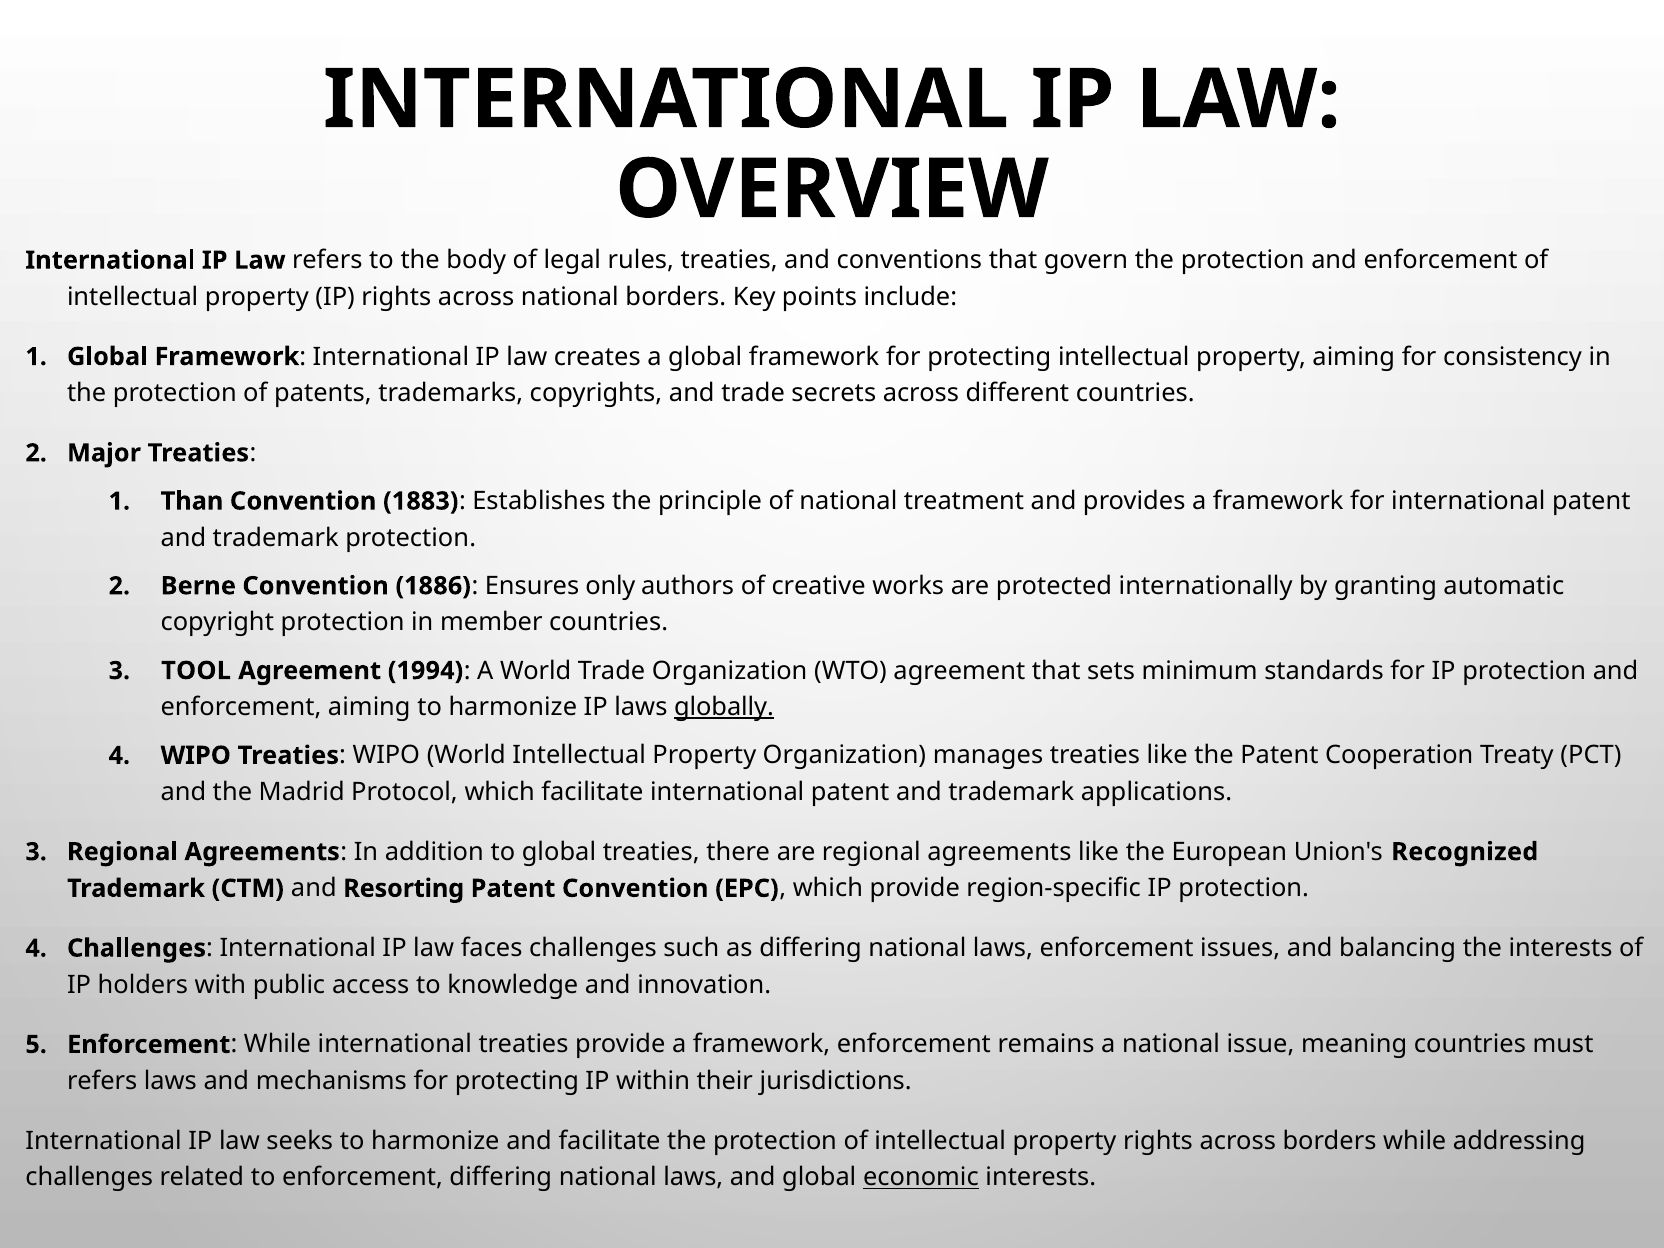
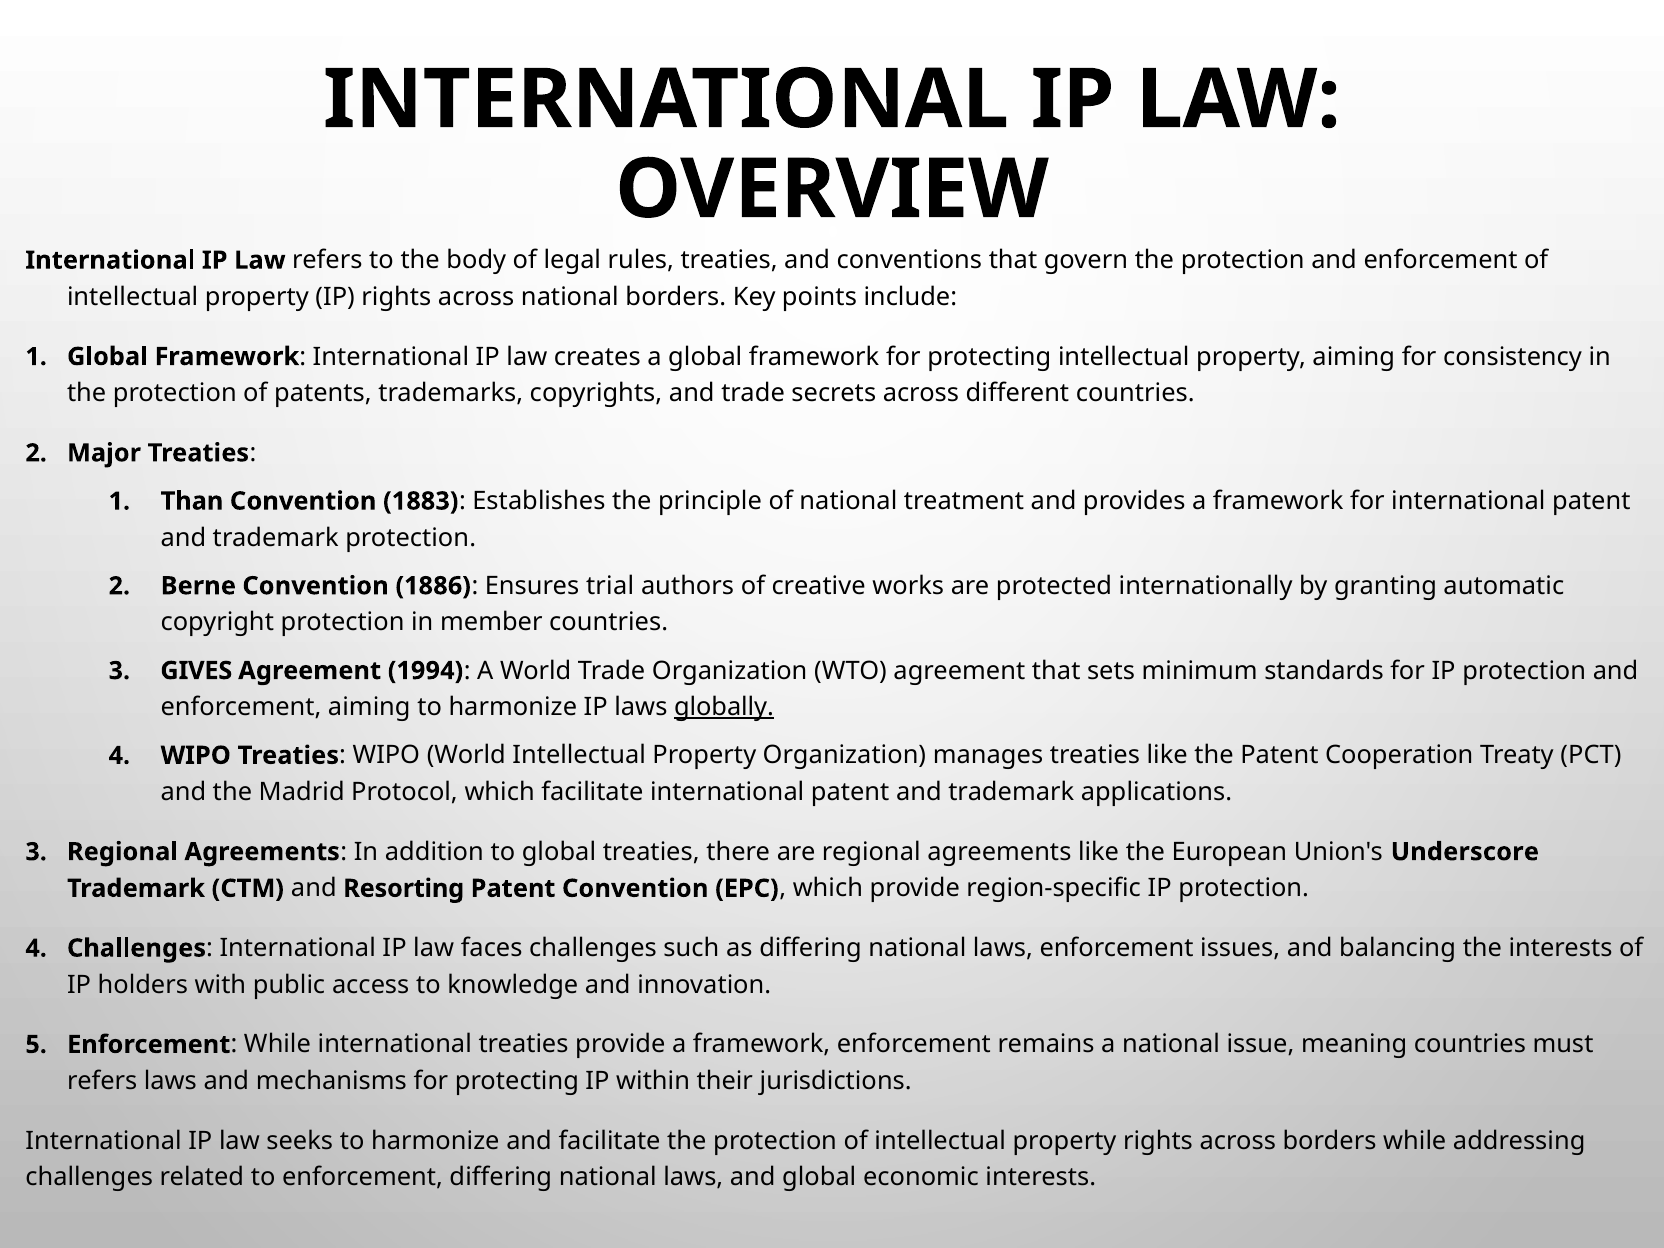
only: only -> trial (610, 586)
TOOL: TOOL -> GIVES (196, 671)
Recognized: Recognized -> Underscore (1465, 852)
economic underline: present -> none (921, 1178)
